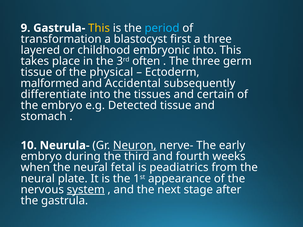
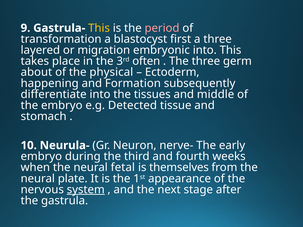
period colour: light blue -> pink (162, 28)
childhood: childhood -> migration (104, 50)
tissue: tissue -> about (36, 72)
malformed: malformed -> happening (50, 83)
Accidental: Accidental -> Formation (133, 83)
certain: certain -> middle (216, 94)
Neuron underline: present -> none (135, 146)
peadiatrics: peadiatrics -> themselves (179, 168)
